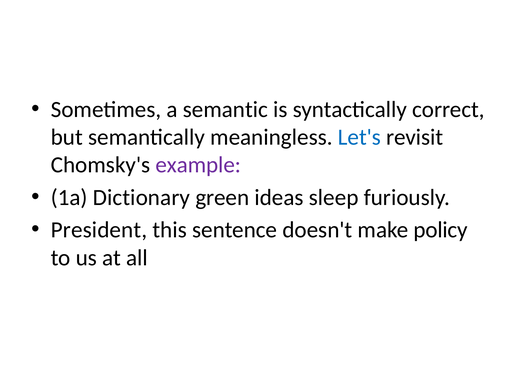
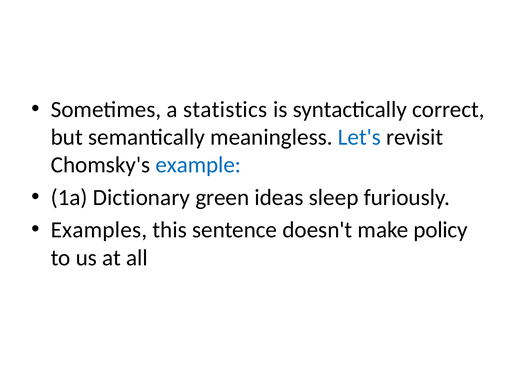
semantic: semantic -> statistics (225, 109)
example colour: purple -> blue (198, 165)
President: President -> Examples (99, 230)
